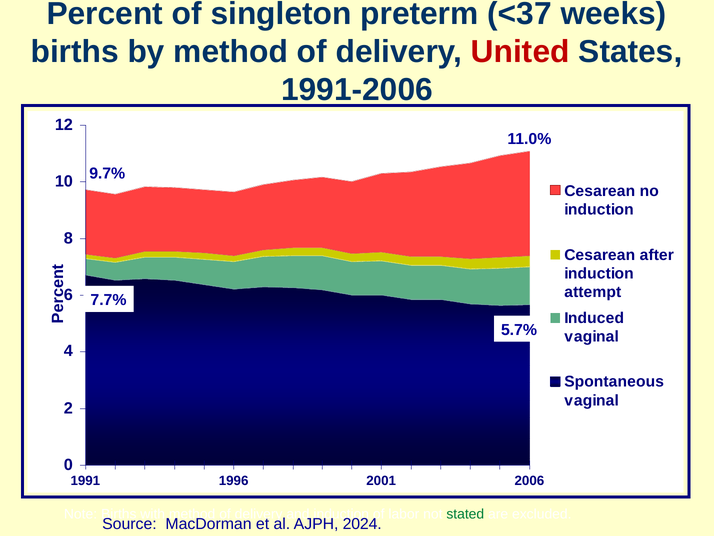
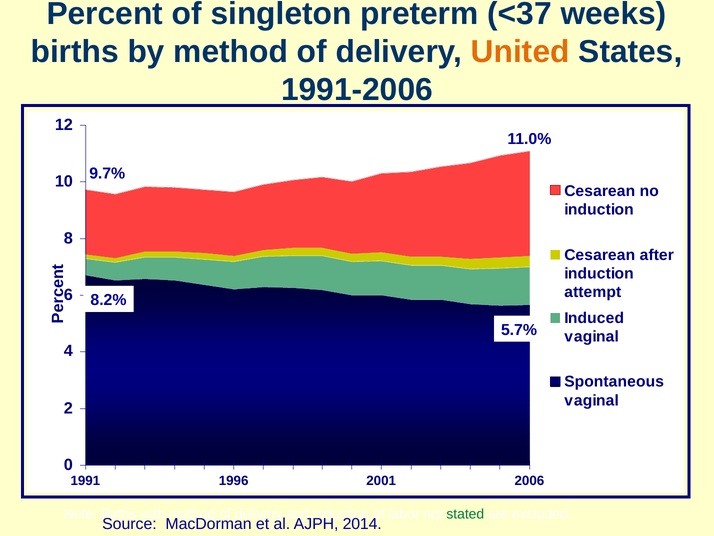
United colour: red -> orange (520, 52)
7.7%: 7.7% -> 8.2% (108, 300)
2024: 2024 -> 2014 (362, 523)
